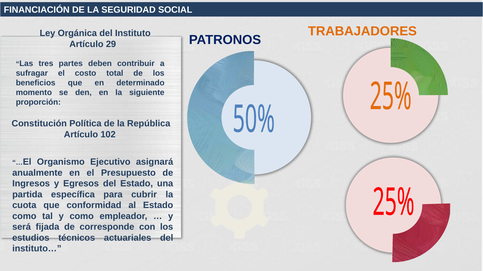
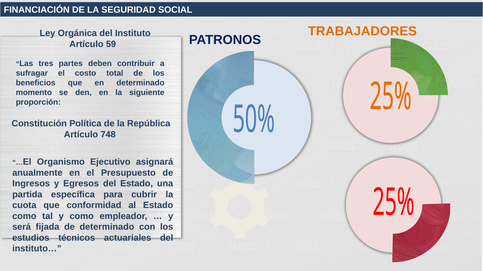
29: 29 -> 59 (111, 44)
102: 102 -> 748 (108, 135)
de corresponde: corresponde -> determinado (107, 227)
